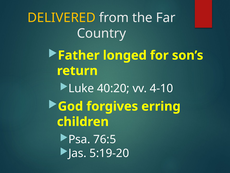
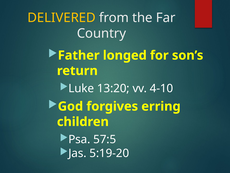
40:20: 40:20 -> 13:20 (113, 88)
76:5: 76:5 -> 57:5 (105, 139)
